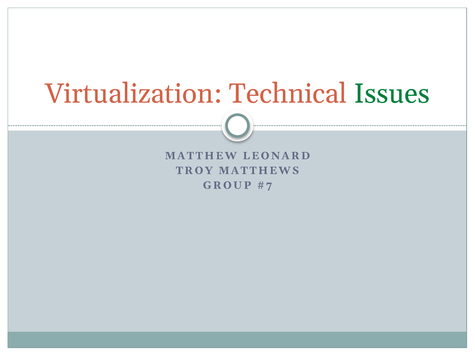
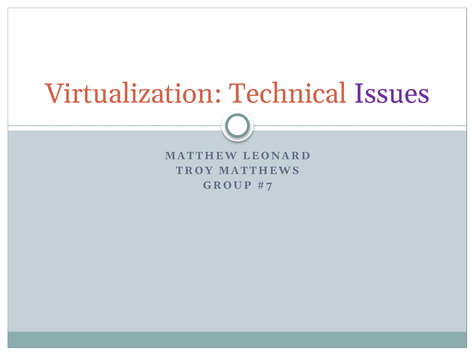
Issues colour: green -> purple (392, 94)
